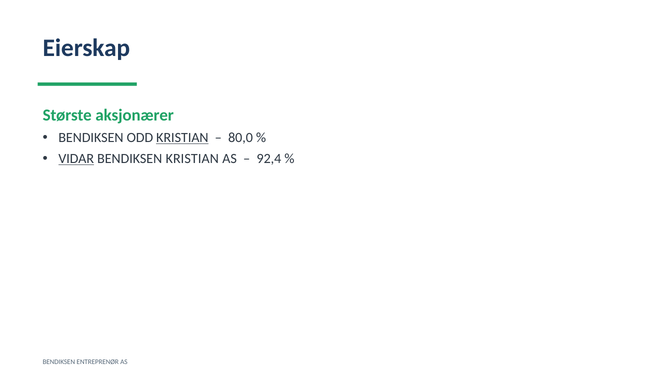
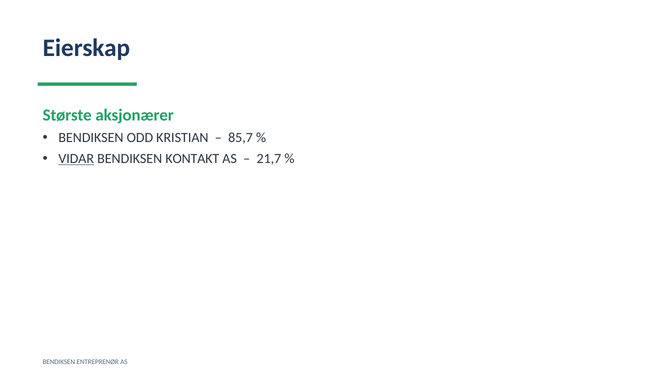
KRISTIAN underline: present -> none (182, 138)
80,0: 80,0 -> 85,7 (241, 138)
BENDIKSEN KRISTIAN: KRISTIAN -> KONTAKT (192, 159)
92,4: 92,4 -> 21,7 (269, 159)
